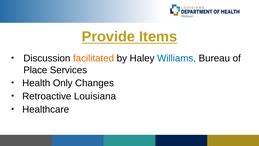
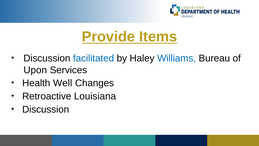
facilitated colour: orange -> blue (94, 58)
Place: Place -> Upon (35, 70)
Only: Only -> Well (63, 83)
Healthcare: Healthcare -> Discussion (46, 109)
